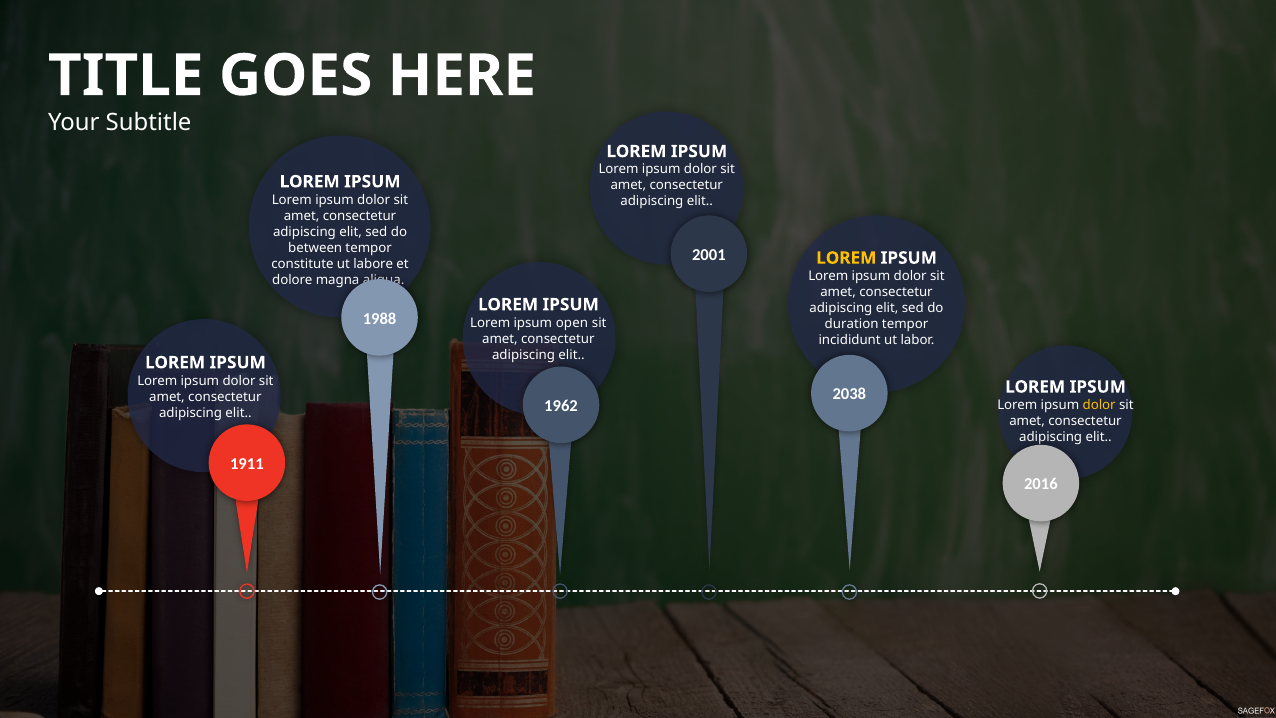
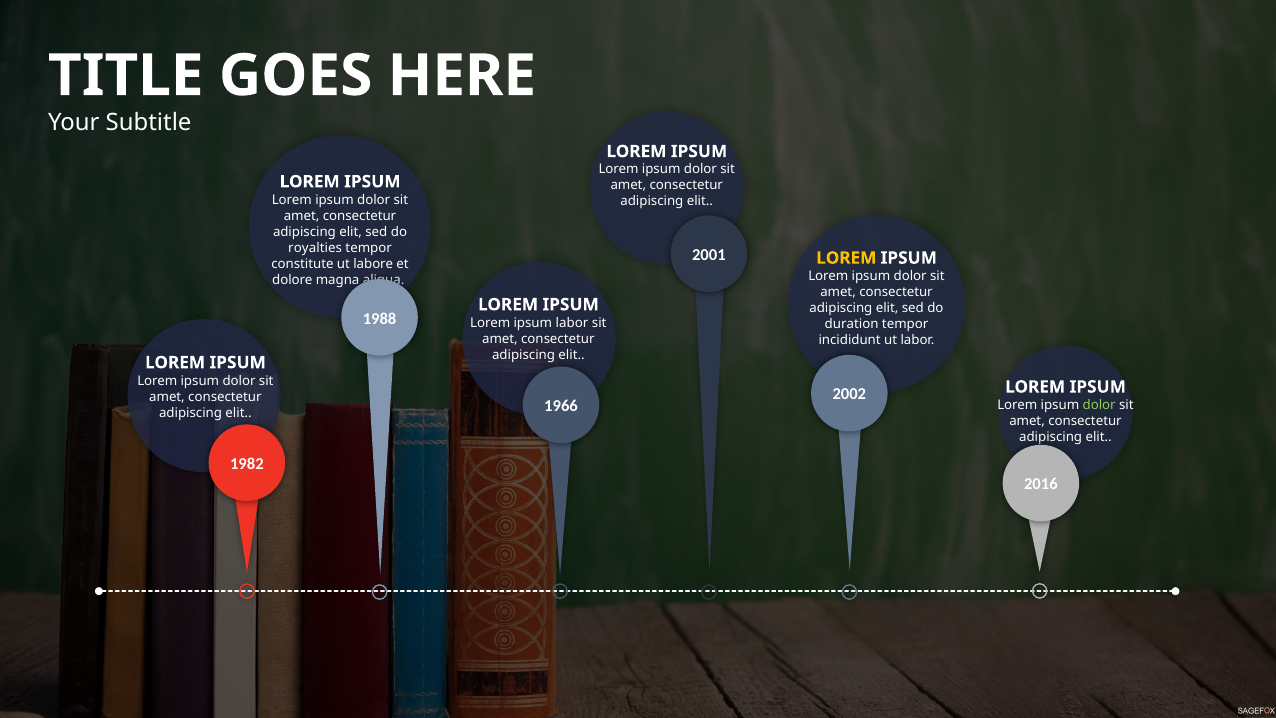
between: between -> royalties (315, 248)
ipsum open: open -> labor (572, 323)
2038: 2038 -> 2002 (849, 394)
1962: 1962 -> 1966 (561, 406)
dolor colour: yellow -> light green (1099, 405)
1911: 1911 -> 1982 (247, 464)
